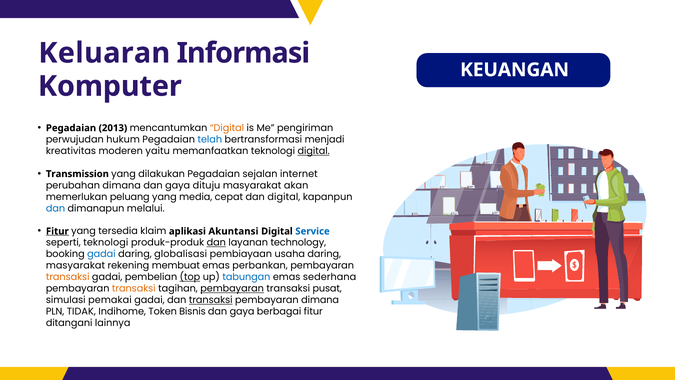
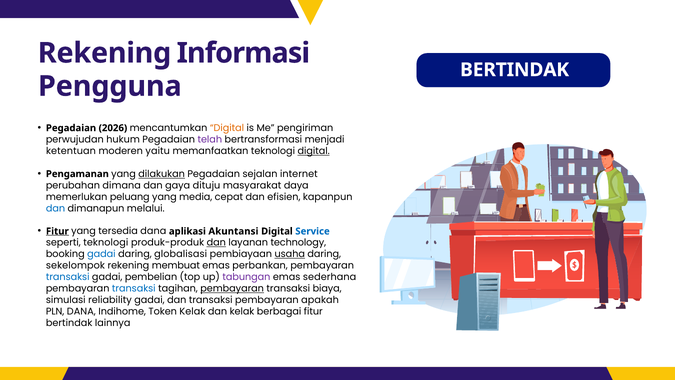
Keluaran: Keluaran -> Rekening (105, 53)
KEUANGAN: KEUANGAN -> BERTINDAK (515, 70)
Komputer: Komputer -> Pengguna (110, 86)
2013: 2013 -> 2026 (113, 128)
telah colour: blue -> purple (210, 139)
kreativitas: kreativitas -> ketentuan (71, 151)
Transmission: Transmission -> Pengamanan (77, 174)
dilakukan underline: none -> present (162, 174)
akan: akan -> daya (296, 185)
dan digital: digital -> efisien (284, 197)
tersedia klaim: klaim -> dana (153, 231)
usaha underline: none -> present (290, 254)
masyarakat: masyarakat -> sekelompok (75, 266)
transaksi colour: orange -> blue (68, 277)
top underline: present -> none (190, 277)
tabungan colour: blue -> purple (246, 277)
transaksi colour: orange -> blue (134, 288)
pusat: pusat -> biaya (327, 288)
pemakai: pemakai -> reliability (110, 300)
transaksi underline: present -> none (211, 300)
pembayaran dimana: dimana -> apakah (320, 300)
PLN TIDAK: TIDAK -> DANA (81, 311)
Token Bisnis: Bisnis -> Kelak (192, 311)
gaya: gaya -> kelak (242, 311)
ditangani: ditangani -> bertindak (69, 323)
